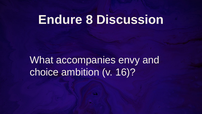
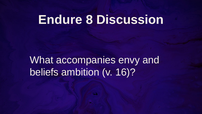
choice: choice -> beliefs (44, 72)
